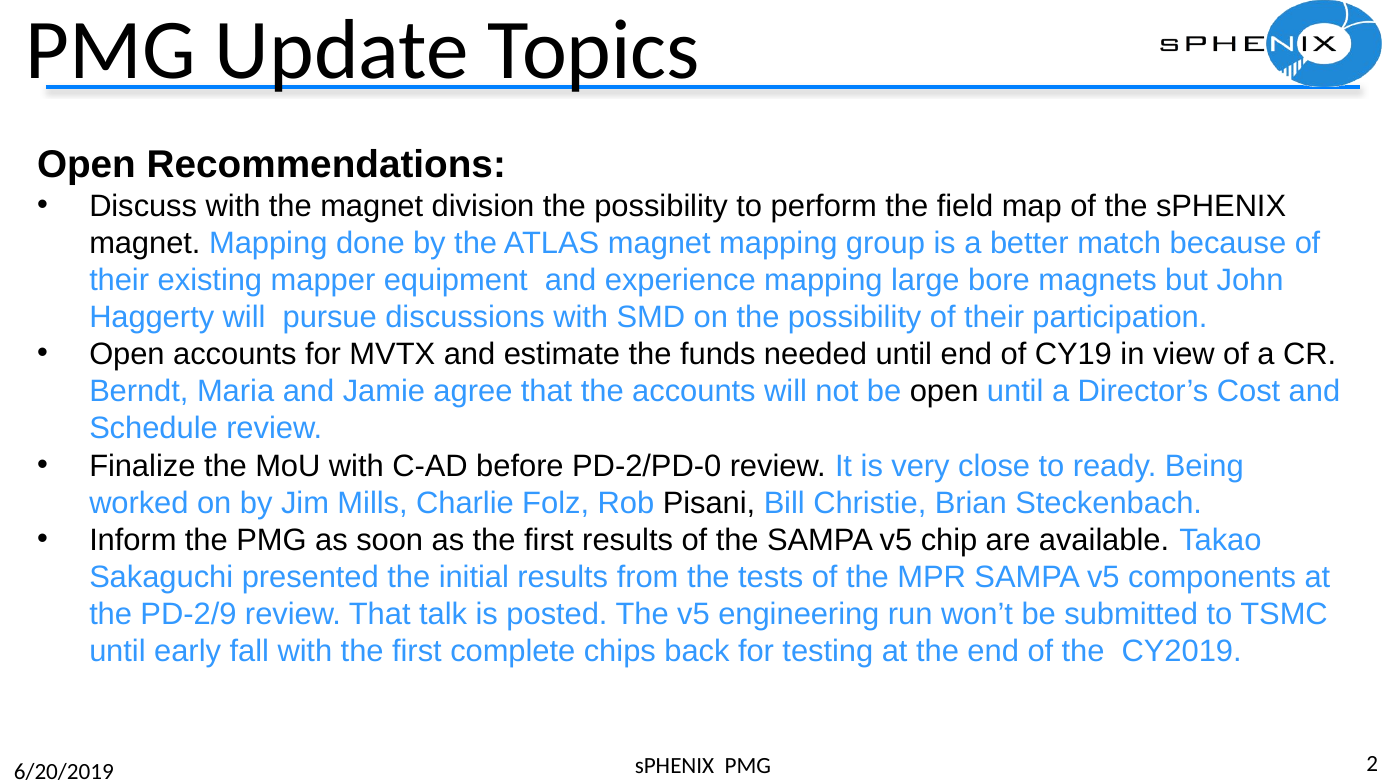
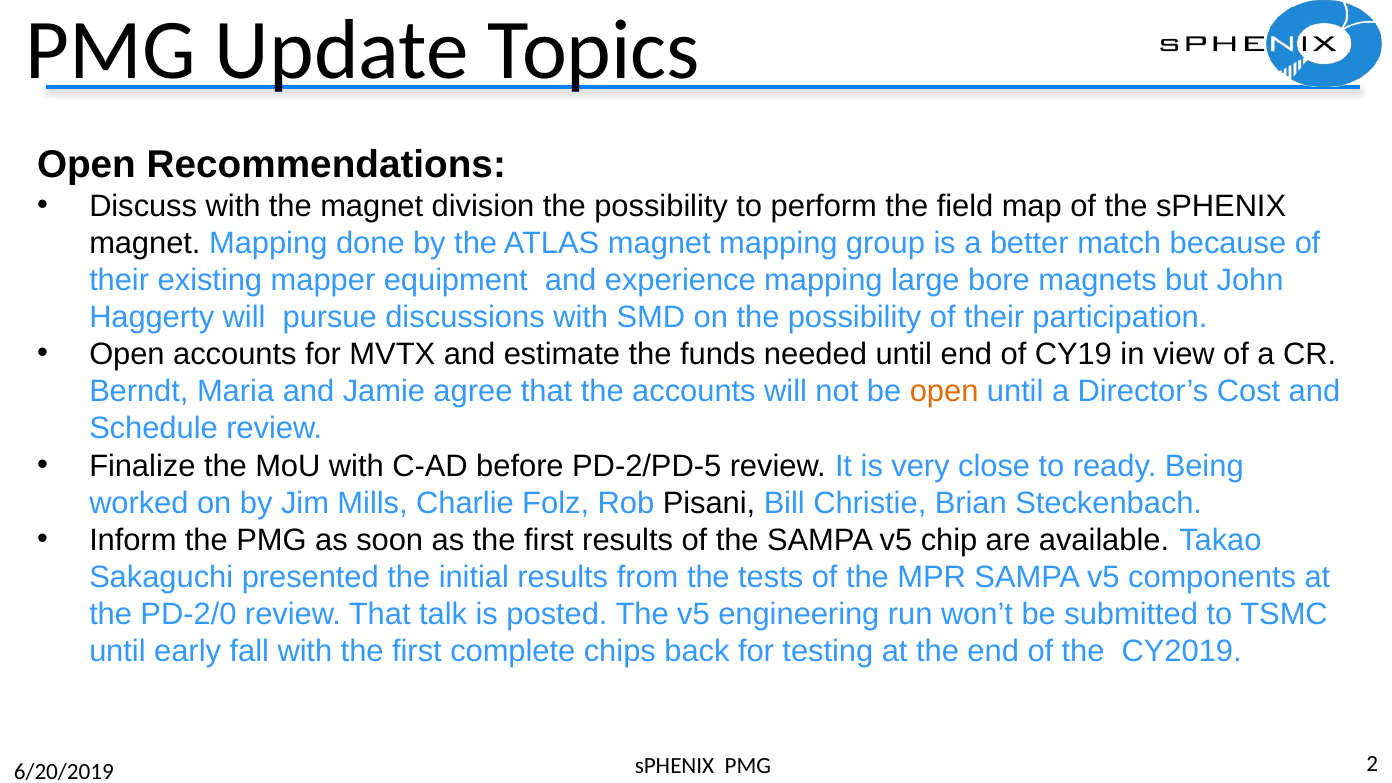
open colour: black -> orange (944, 392)
PD-2/PD-0: PD-2/PD-0 -> PD-2/PD-5 (647, 466)
PD-2/9: PD-2/9 -> PD-2/0 (188, 614)
